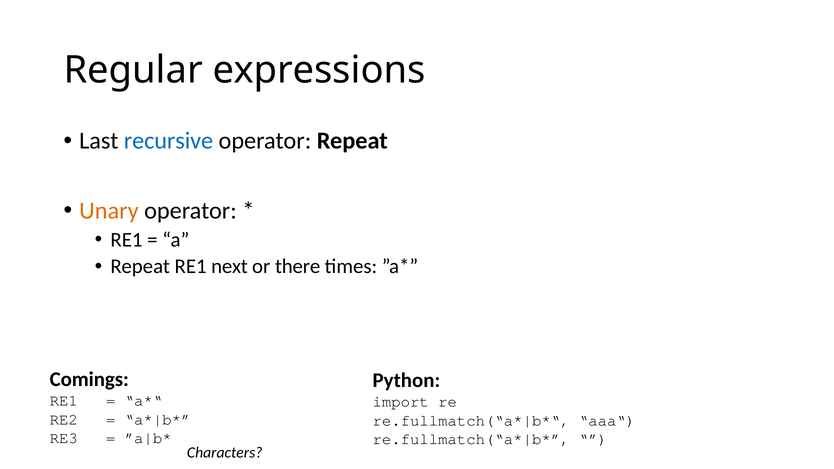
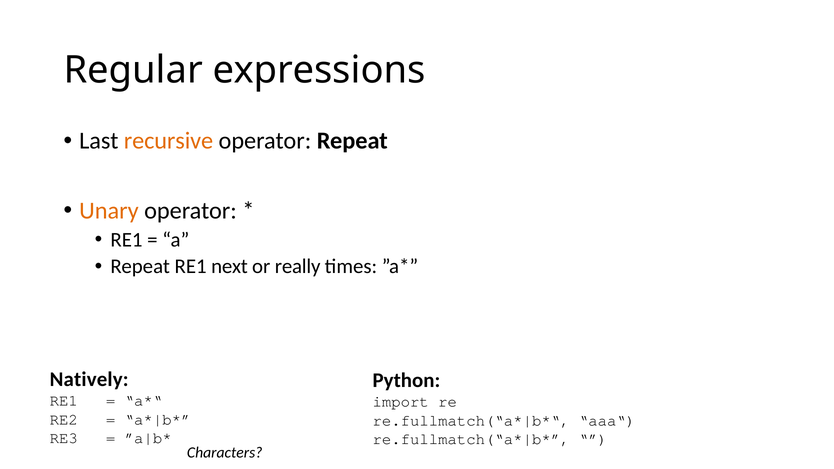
recursive colour: blue -> orange (169, 141)
there: there -> really (298, 267)
Comings: Comings -> Natively (89, 379)
